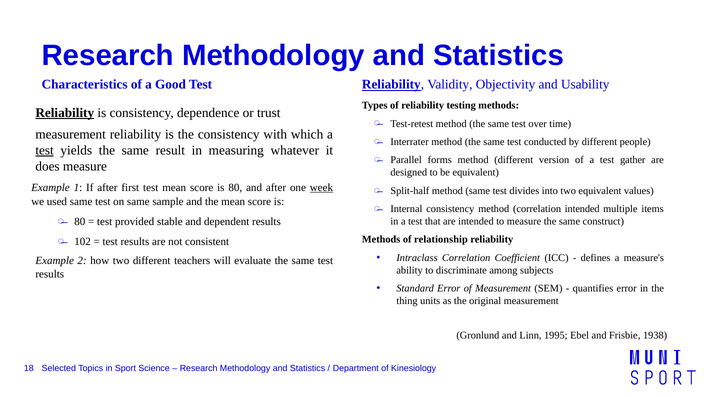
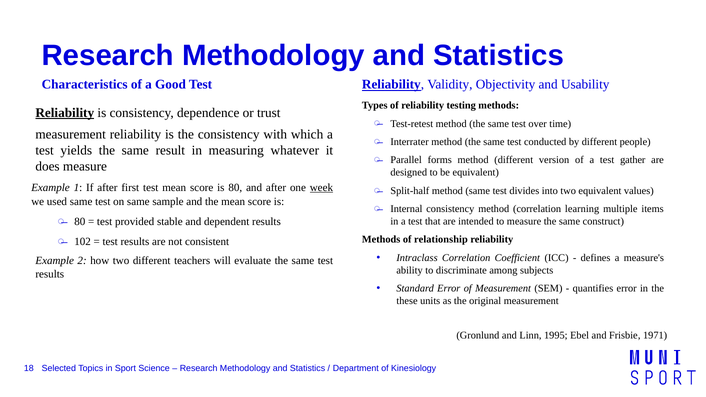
test underline: present -> none (45, 150)
correlation intended: intended -> learning (582, 209)
thing: thing -> these (407, 301)
1938: 1938 -> 1971 (655, 336)
